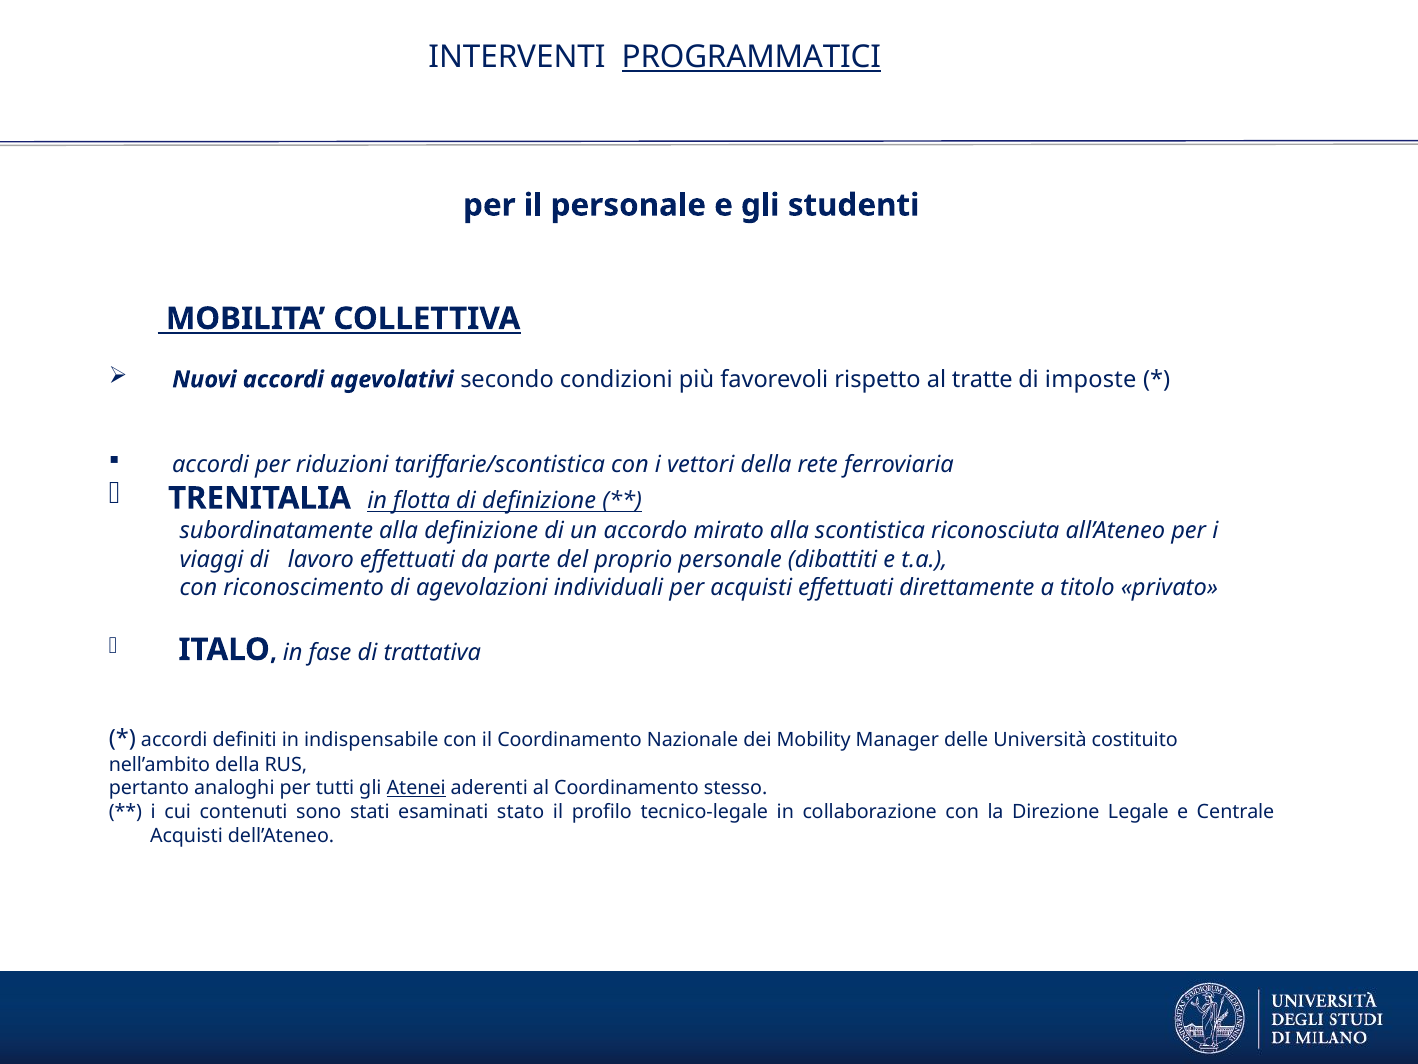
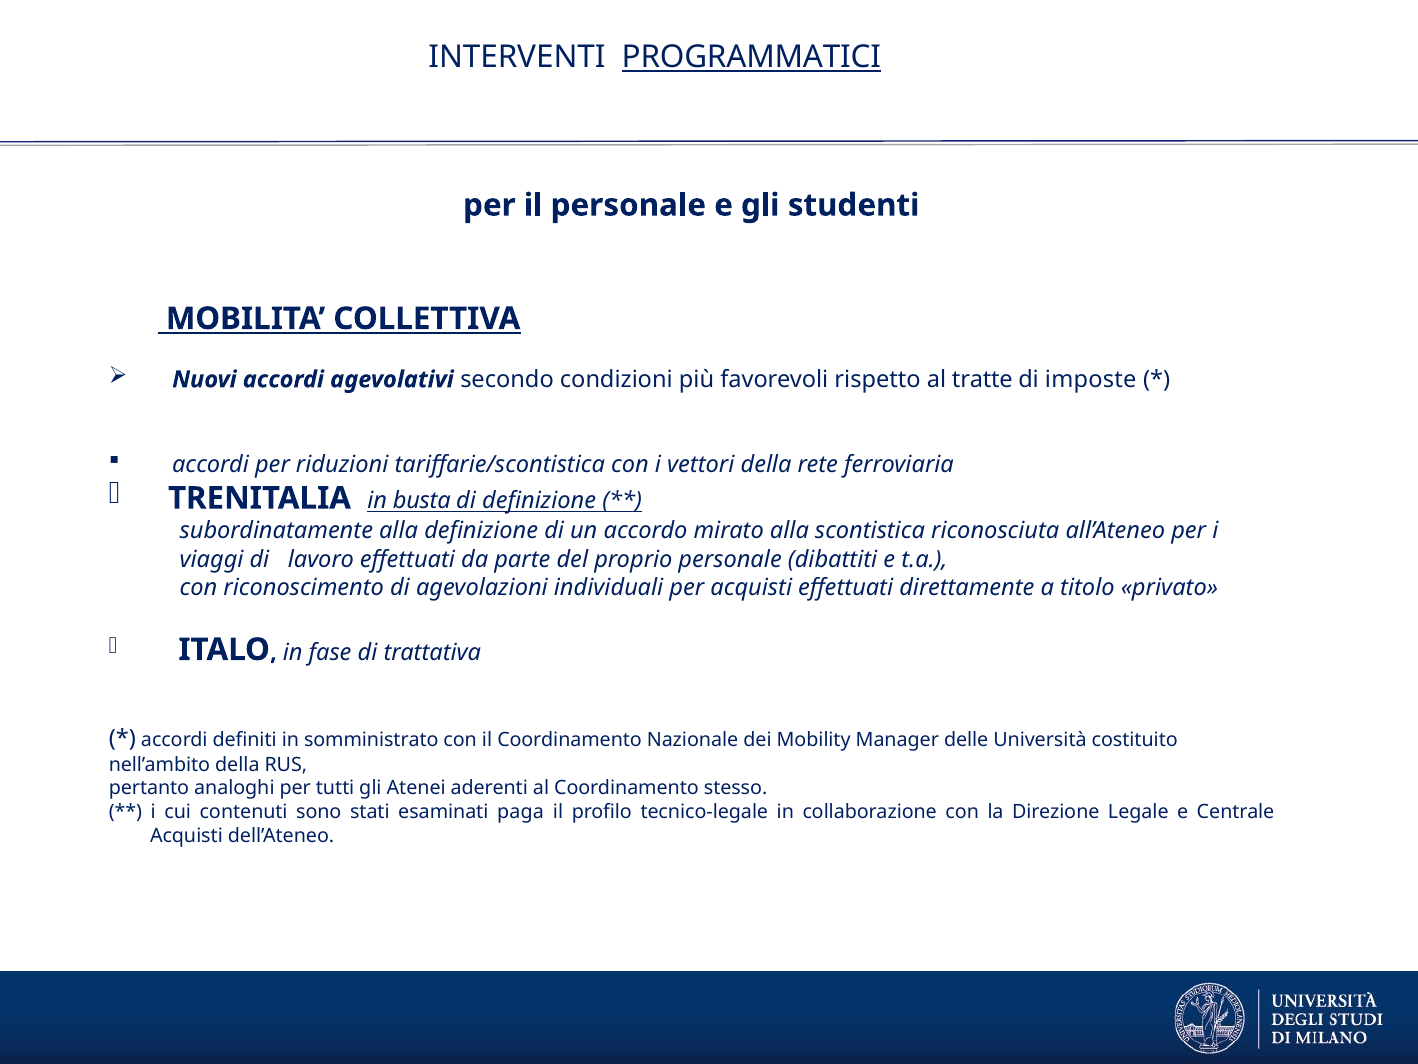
flotta: flotta -> busta (422, 501)
indispensabile: indispensabile -> somministrato (371, 740)
Atenei underline: present -> none (416, 788)
stato: stato -> paga (521, 812)
